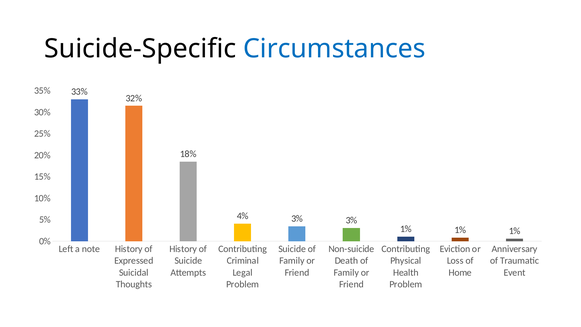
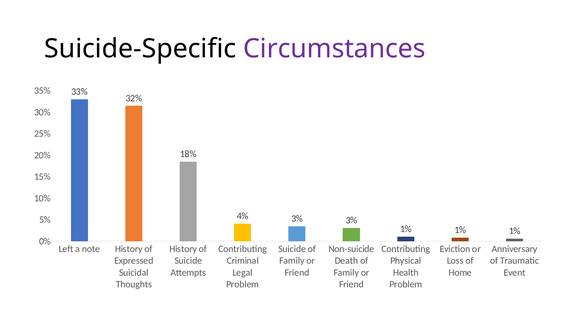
Circumstances colour: blue -> purple (334, 49)
